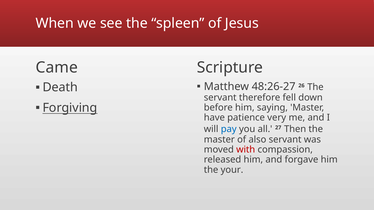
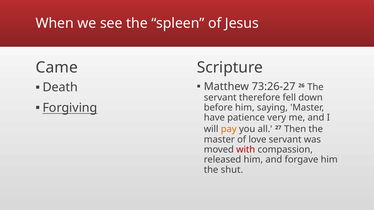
48:26-27: 48:26-27 -> 73:26-27 (274, 87)
pay colour: blue -> orange (229, 129)
also: also -> love (257, 140)
your: your -> shut (232, 170)
